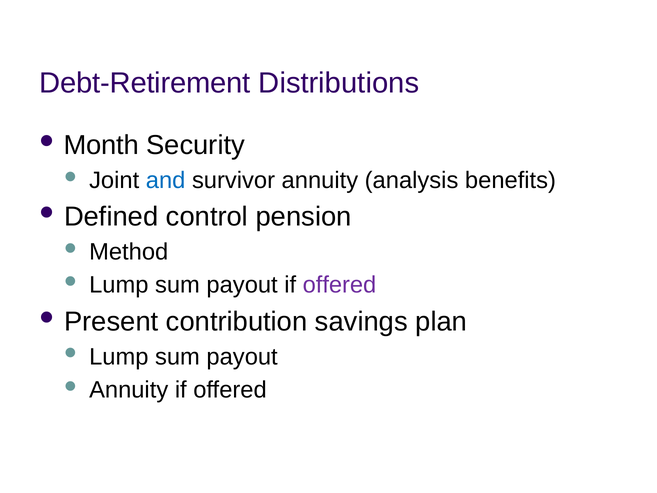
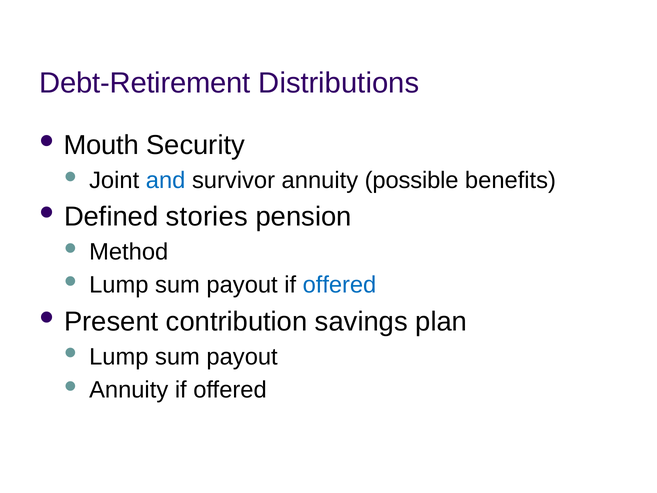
Month: Month -> Mouth (101, 145)
analysis: analysis -> possible (412, 180)
control: control -> stories (207, 217)
offered colour: purple -> blue (339, 285)
